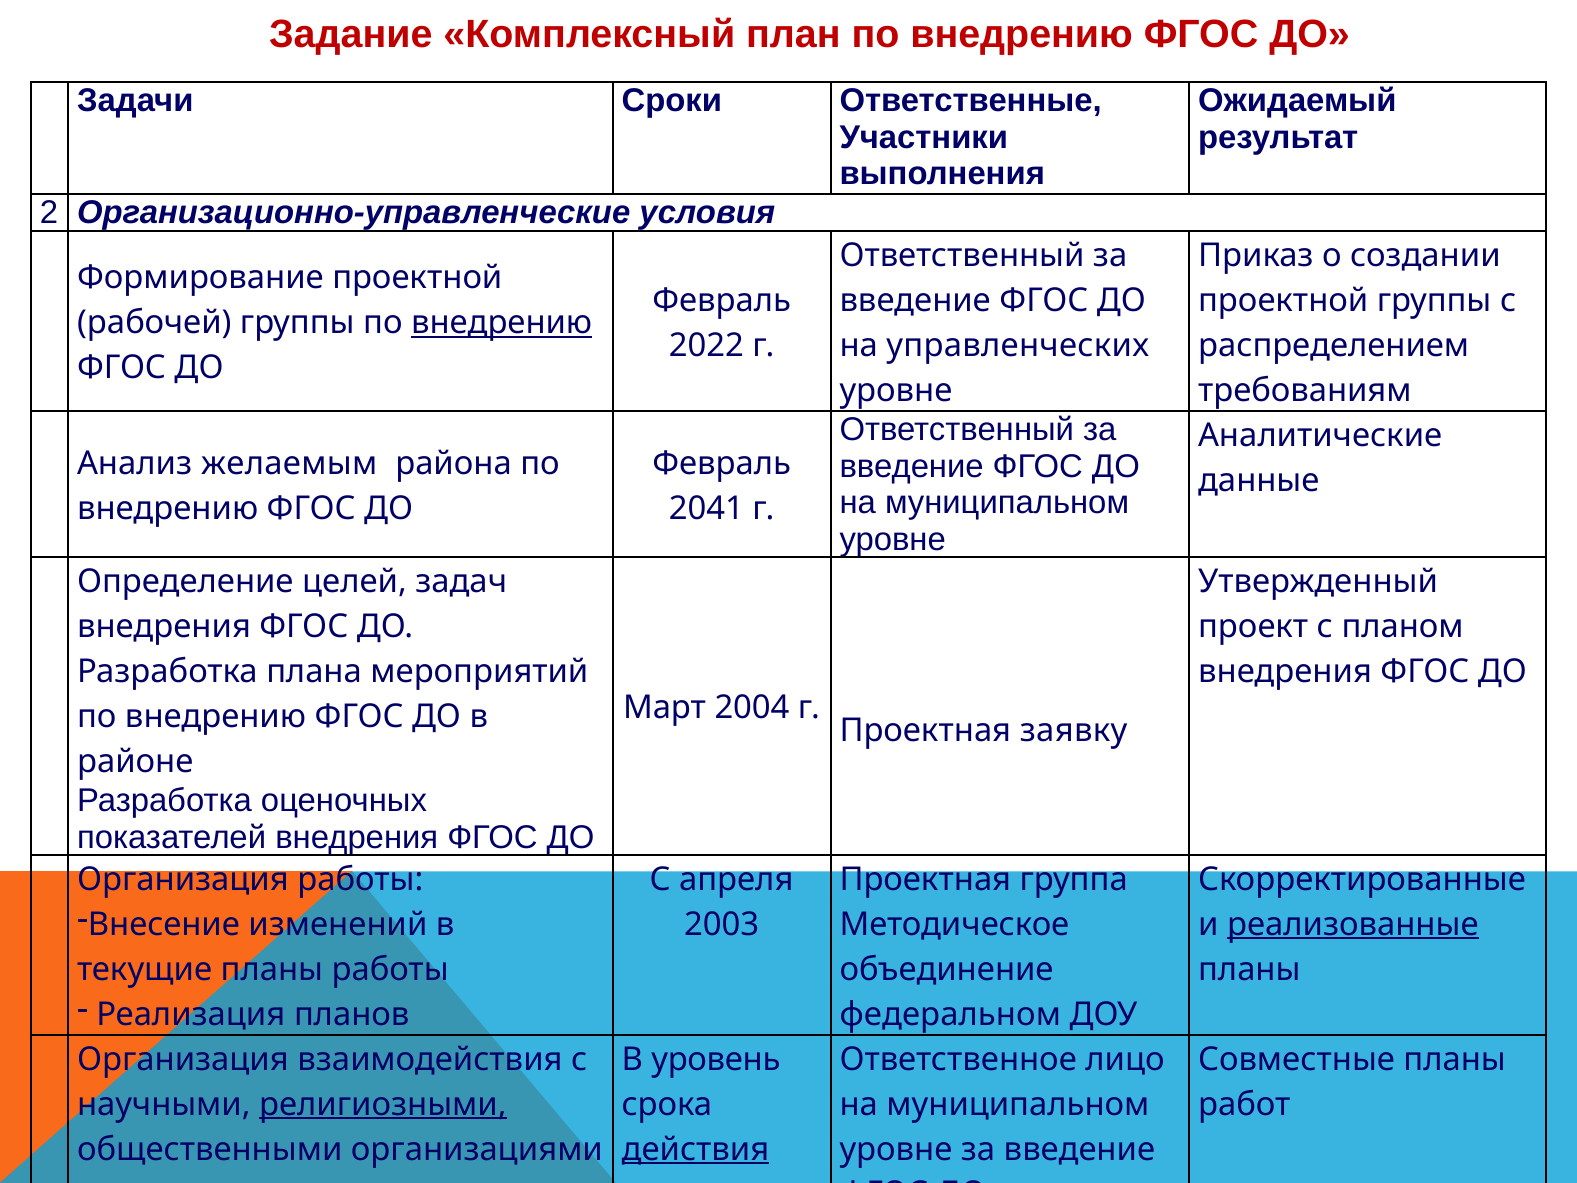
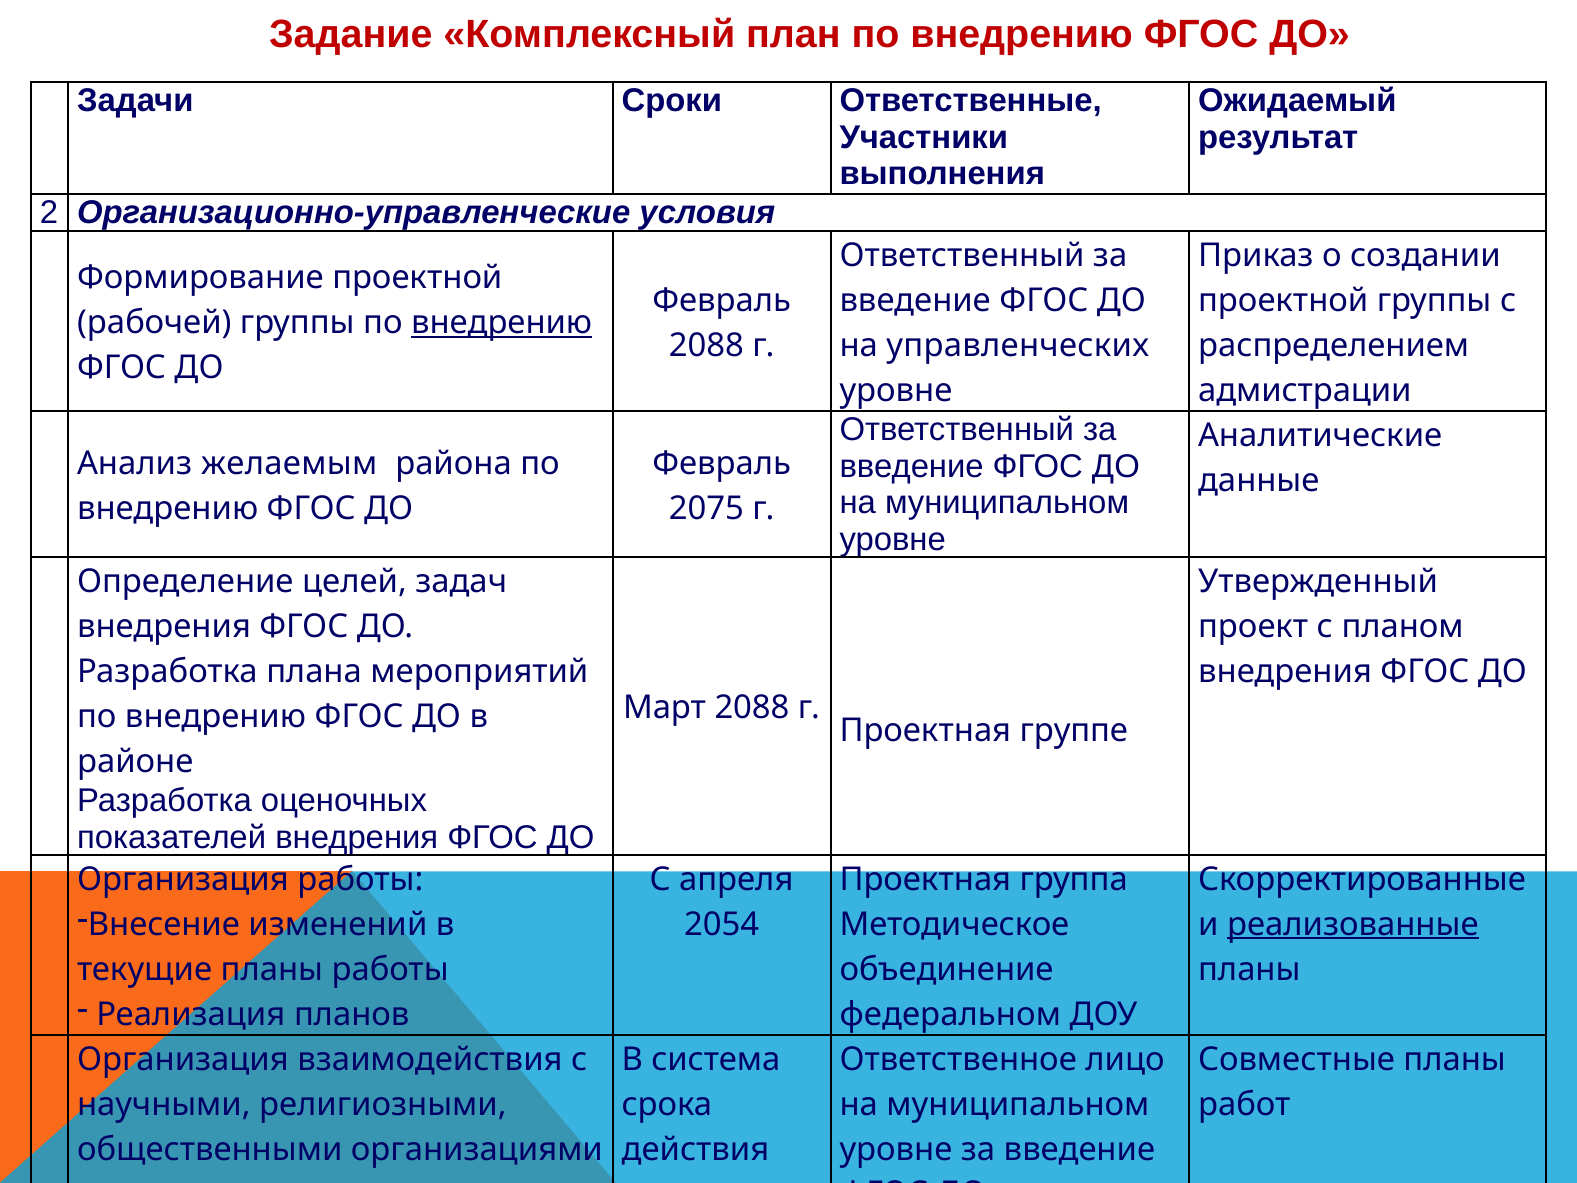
2022: 2022 -> 2088 (706, 345)
требованиям: требованиям -> адмистрации (1305, 390)
2041: 2041 -> 2075 (706, 508)
Март 2004: 2004 -> 2088 (752, 708)
заявку: заявку -> группе (1074, 730)
2003: 2003 -> 2054 (722, 924)
уровень: уровень -> система (716, 1059)
религиозными underline: present -> none (383, 1104)
действия underline: present -> none (695, 1149)
